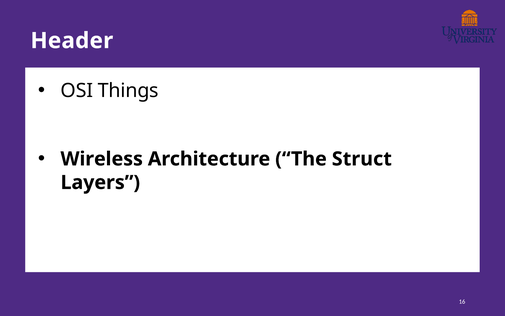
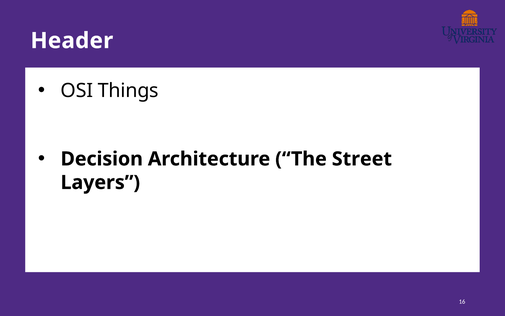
Wireless: Wireless -> Decision (102, 159)
Struct: Struct -> Street (362, 159)
